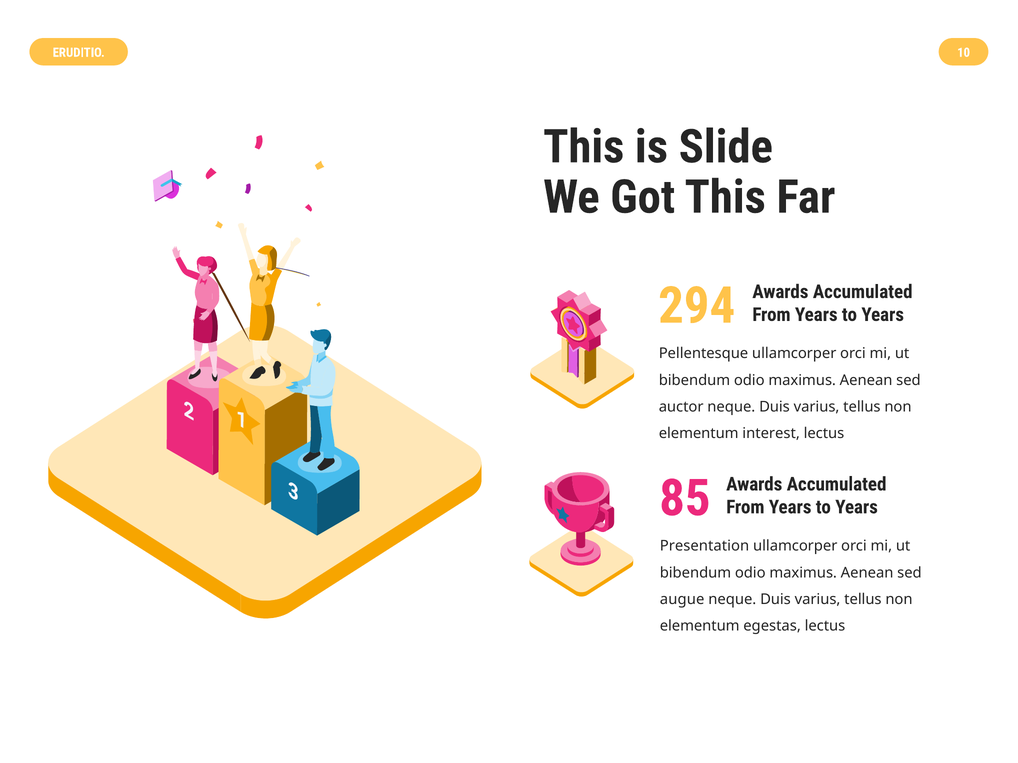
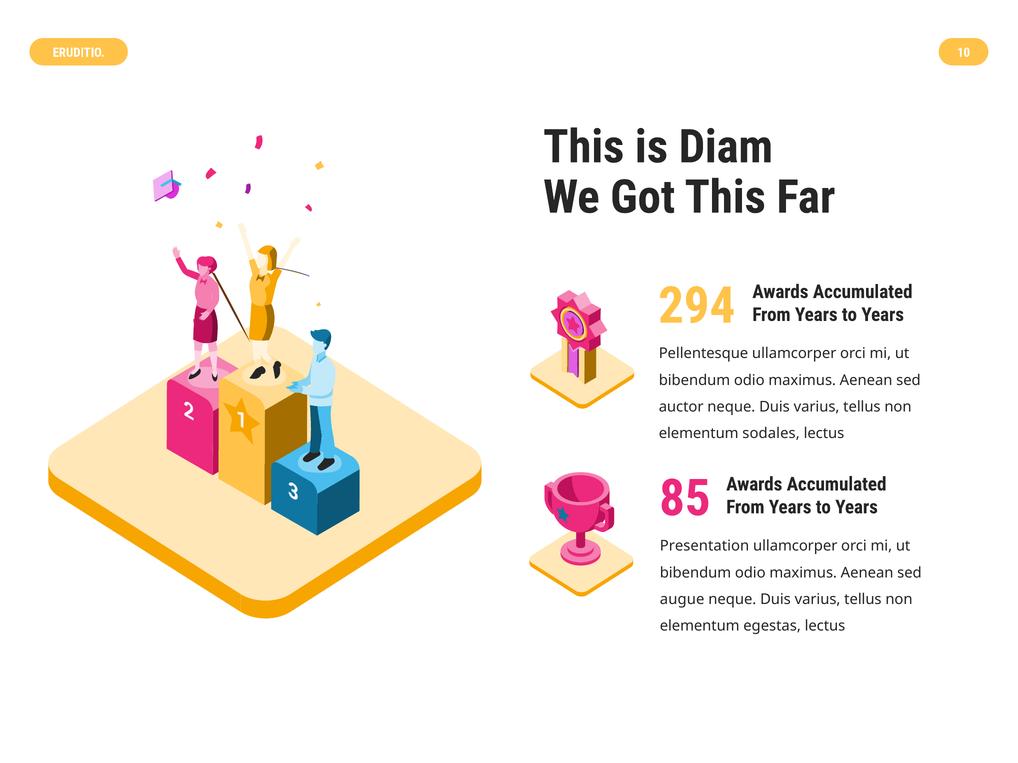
Slide: Slide -> Diam (726, 147)
interest: interest -> sodales (771, 434)
